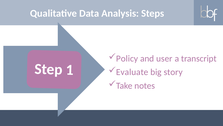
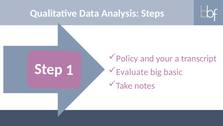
user: user -> your (164, 58)
story: story -> basic (173, 72)
